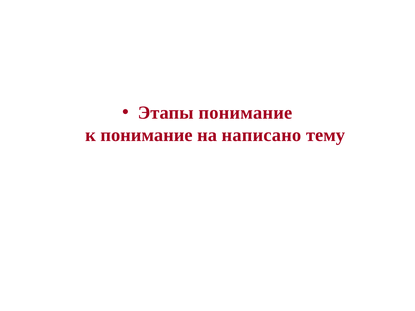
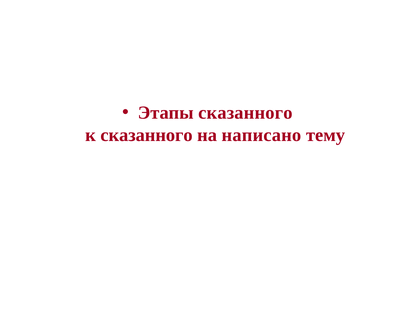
Этапы понимание: понимание -> сказанного (245, 113)
к понимание: понимание -> сказанного (147, 135)
